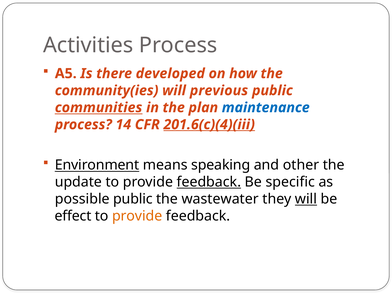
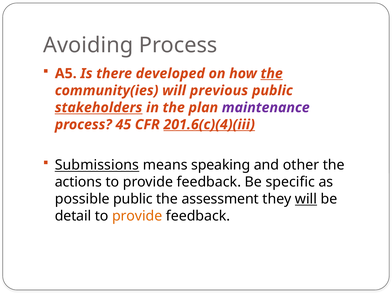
Activities: Activities -> Avoiding (88, 45)
the underline: none -> present (272, 74)
communities: communities -> stakeholders (99, 108)
maintenance colour: blue -> purple (266, 108)
14: 14 -> 45 (123, 125)
Environment: Environment -> Submissions (97, 165)
update: update -> actions (78, 182)
feedback underline: present -> none (209, 182)
wastewater: wastewater -> assessment (220, 199)
effect: effect -> detail (73, 216)
